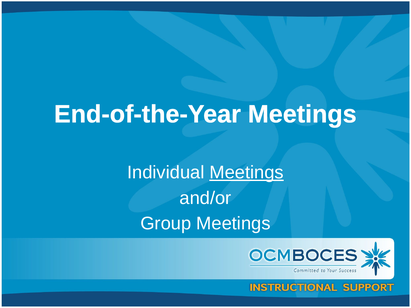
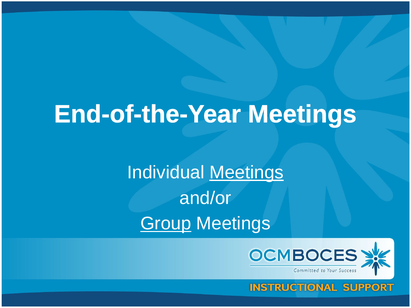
Group underline: none -> present (166, 224)
